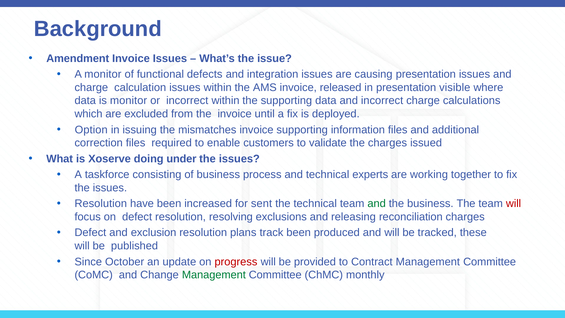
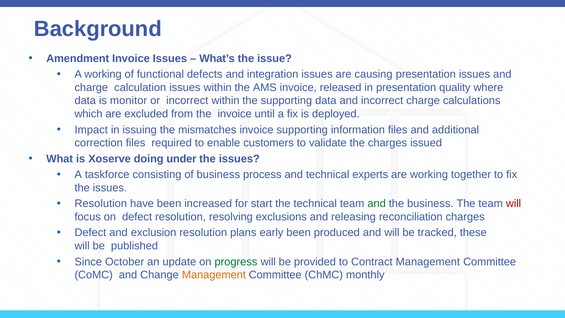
A monitor: monitor -> working (103, 74)
visible: visible -> quality (455, 87)
Option: Option -> Impact (91, 130)
sent: sent -> start (262, 204)
track: track -> early (271, 233)
progress colour: red -> green (236, 262)
Management colour: green -> orange (214, 275)
